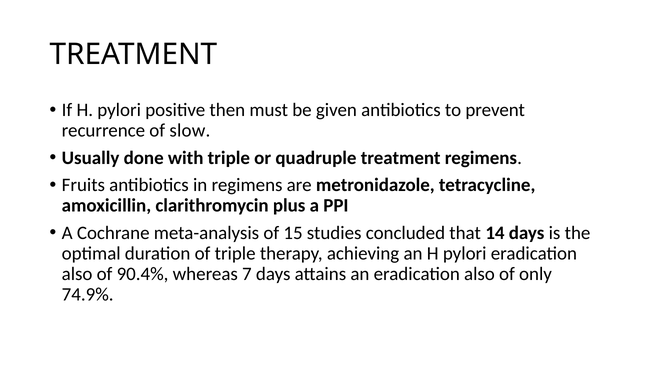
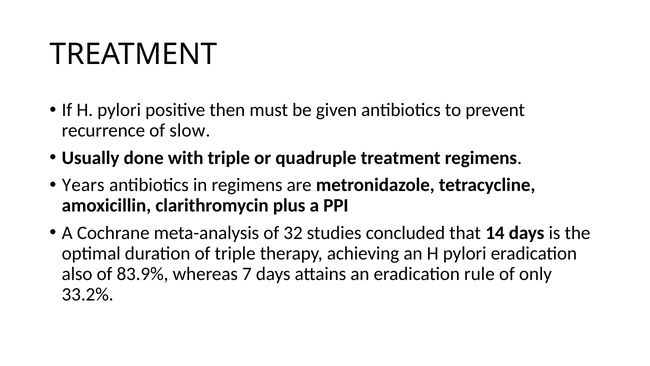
Fruits: Fruits -> Years (83, 185)
15: 15 -> 32 (293, 233)
90.4%: 90.4% -> 83.9% (143, 274)
an eradication also: also -> rule (479, 274)
74.9%: 74.9% -> 33.2% (88, 294)
